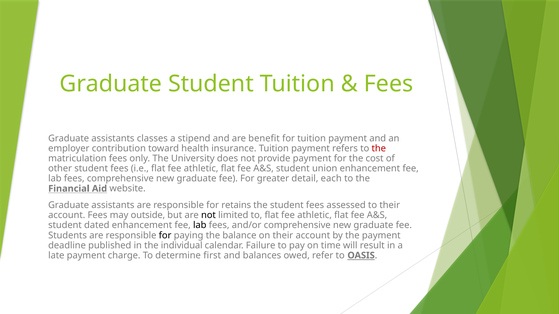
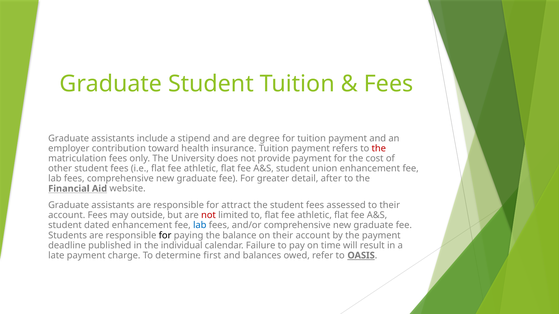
classes: classes -> include (152, 139)
benefit: benefit -> degree (264, 139)
each: each -> after (331, 179)
retains: retains -> attract (236, 205)
not colour: black -> red (208, 216)
lab colour: black -> blue (200, 226)
